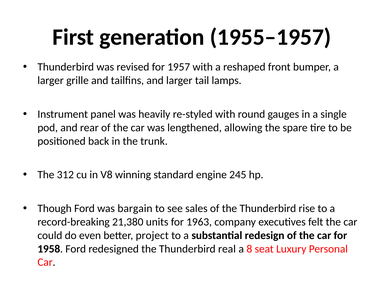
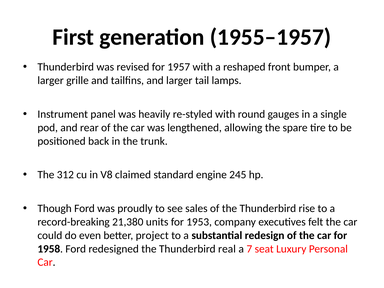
winning: winning -> claimed (133, 175)
bargain: bargain -> proudly (135, 208)
1963: 1963 -> 1953 (199, 222)
8: 8 -> 7 (249, 249)
